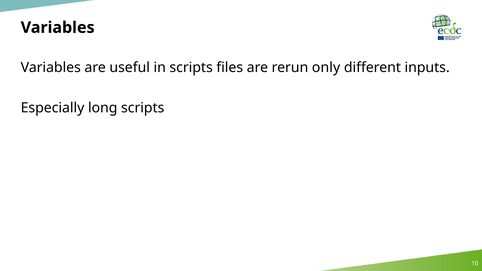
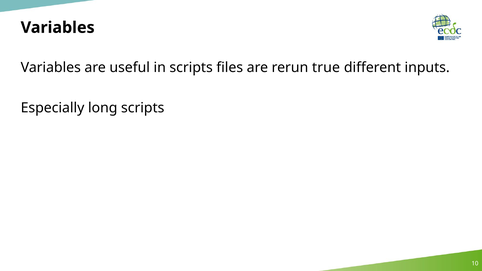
only: only -> true (326, 68)
